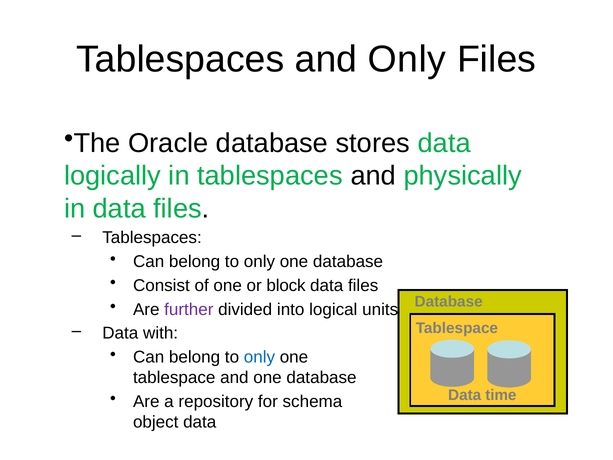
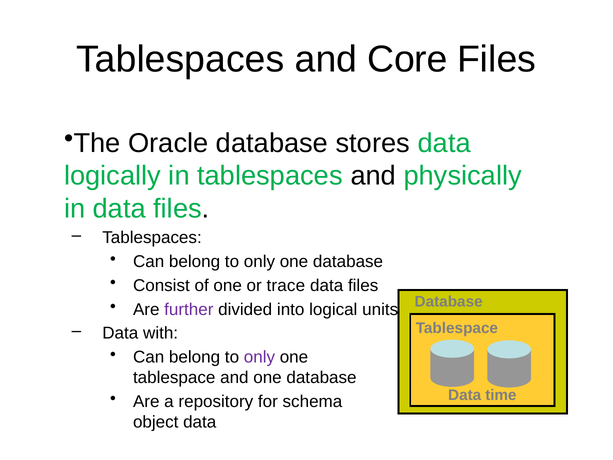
and Only: Only -> Core (407, 59)
block: block -> trace (286, 285)
only colour: blue -> purple (259, 357)
